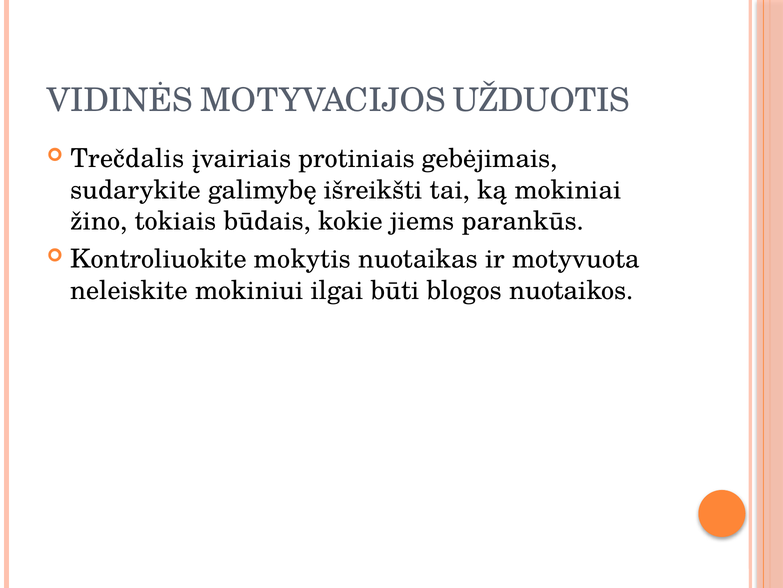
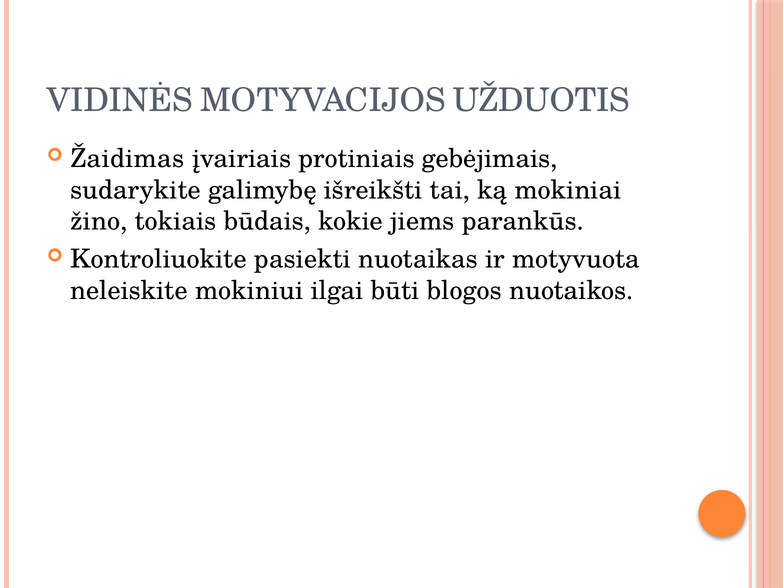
Trečdalis: Trečdalis -> Žaidimas (127, 158)
mokytis: mokytis -> pasiekti (303, 259)
